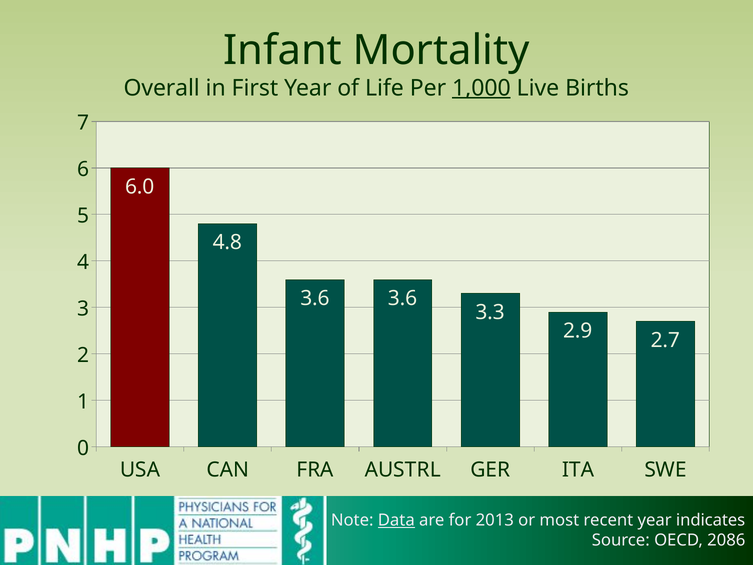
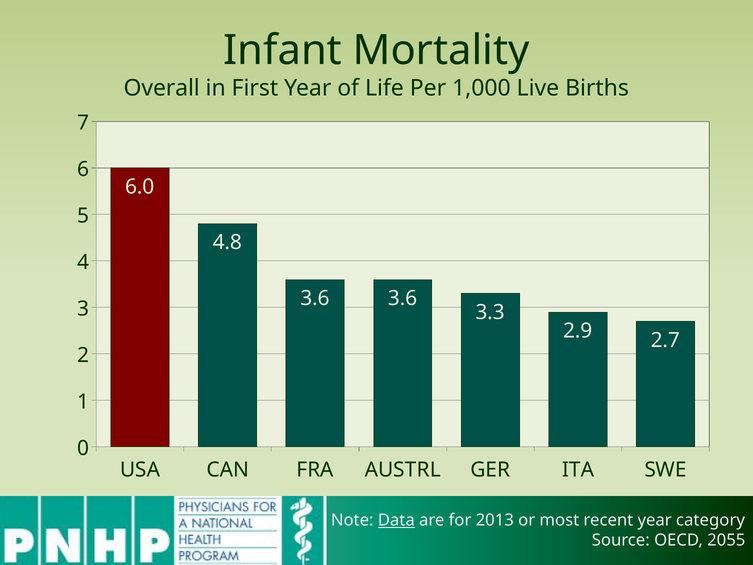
1,000 underline: present -> none (481, 88)
indicates: indicates -> category (710, 520)
2086: 2086 -> 2055 (726, 540)
